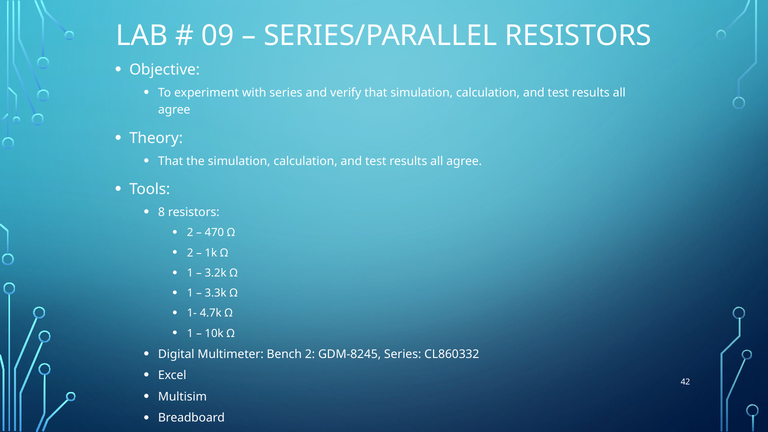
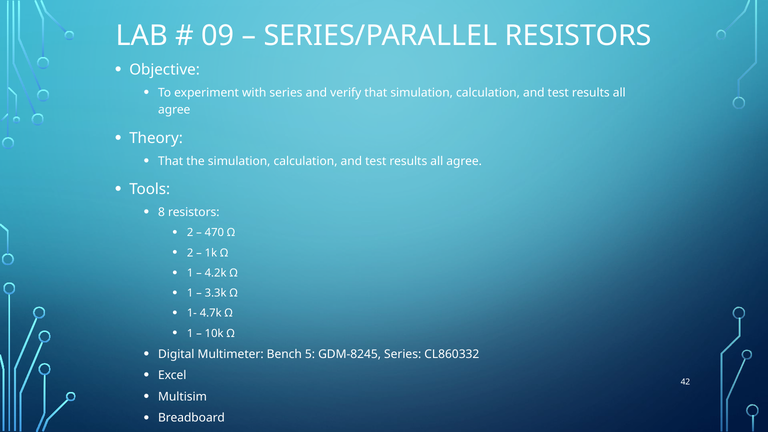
3.2k: 3.2k -> 4.2k (216, 273)
Bench 2: 2 -> 5 (310, 354)
